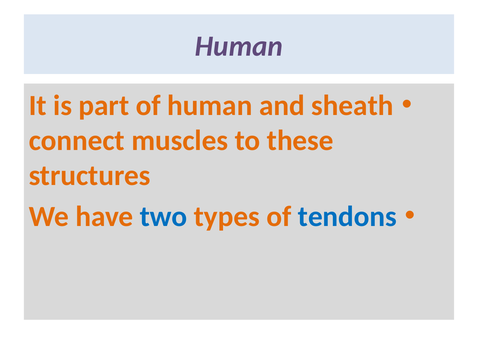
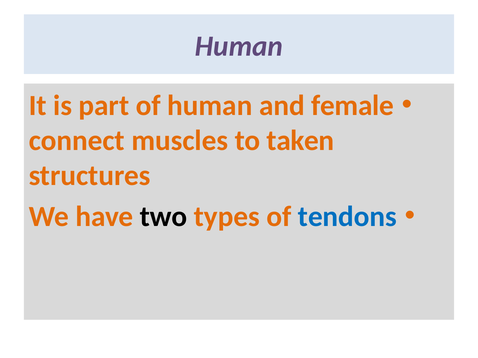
sheath: sheath -> female (353, 106)
these: these -> taken (300, 141)
two colour: blue -> black (164, 217)
